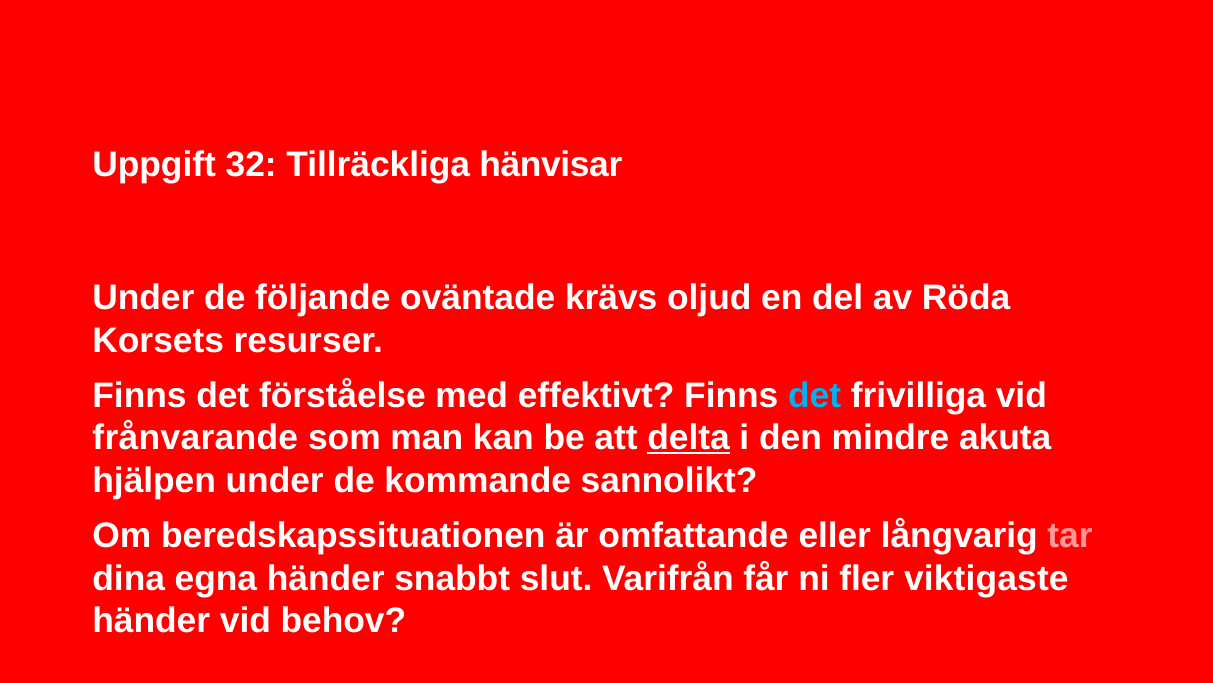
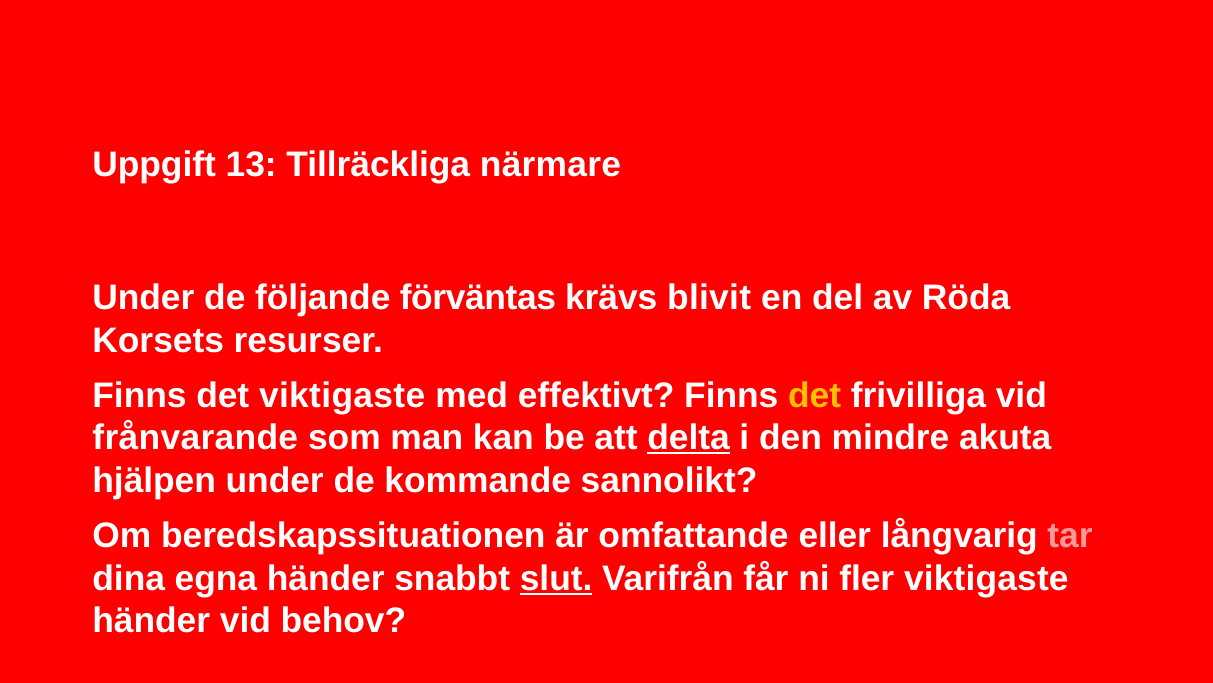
32: 32 -> 13 (251, 164)
hänvisar: hänvisar -> närmare (550, 164)
oväntade: oväntade -> förväntas (478, 298)
oljud: oljud -> blivit (709, 298)
det förståelse: förståelse -> viktigaste (342, 395)
det colour: light blue -> yellow (815, 395)
slut underline: none -> present (556, 578)
